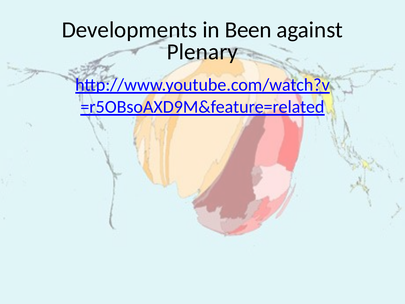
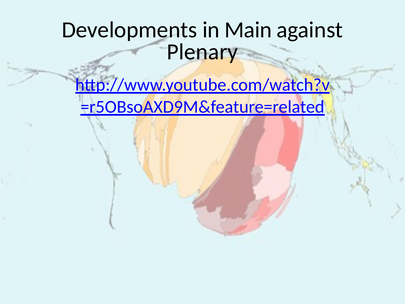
Been: Been -> Main (248, 30)
